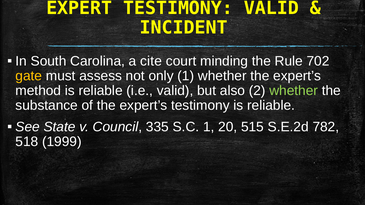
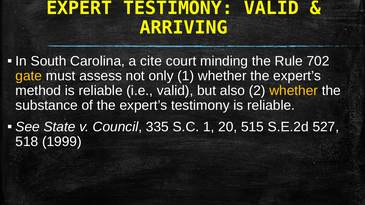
INCIDENT: INCIDENT -> ARRIVING (184, 28)
whether colour: light green -> yellow (294, 91)
782: 782 -> 527 (326, 127)
